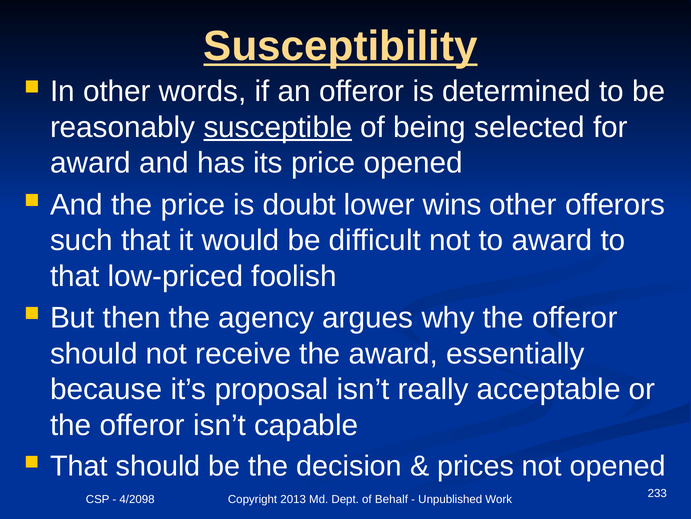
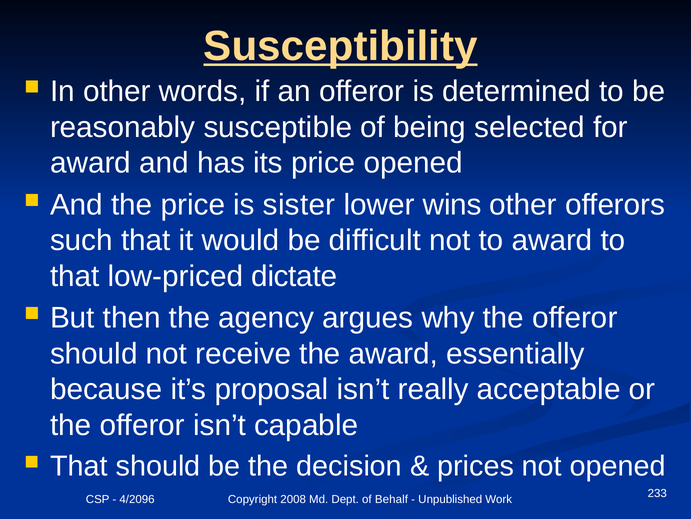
susceptible underline: present -> none (278, 127)
doubt: doubt -> sister (299, 205)
foolish: foolish -> dictate (294, 276)
4/2098: 4/2098 -> 4/2096 (137, 499)
2013: 2013 -> 2008 (293, 499)
